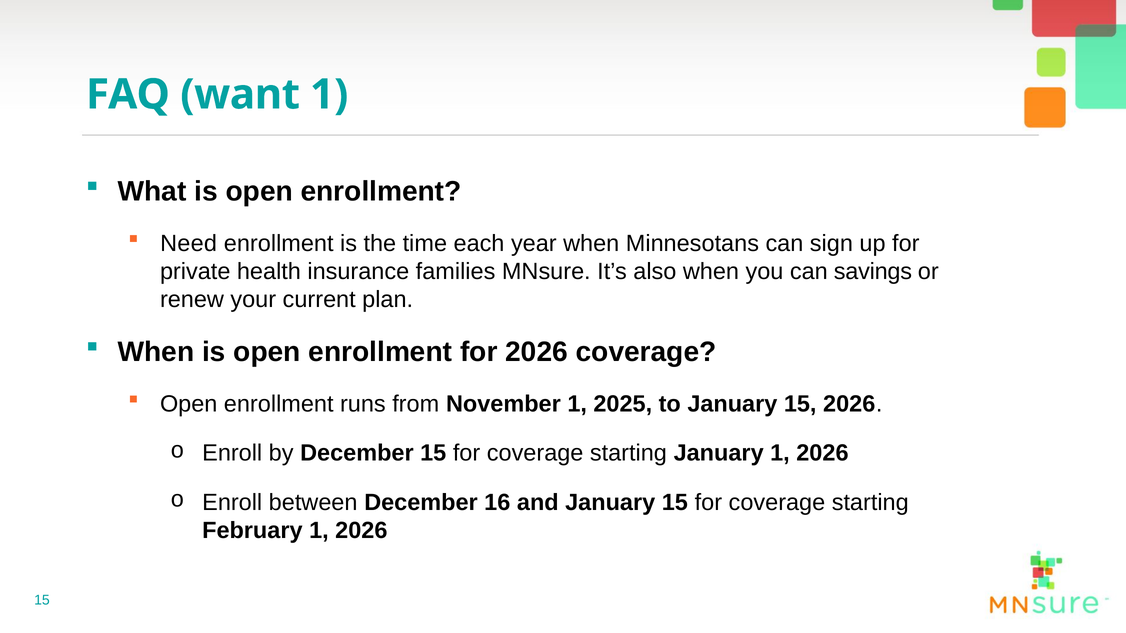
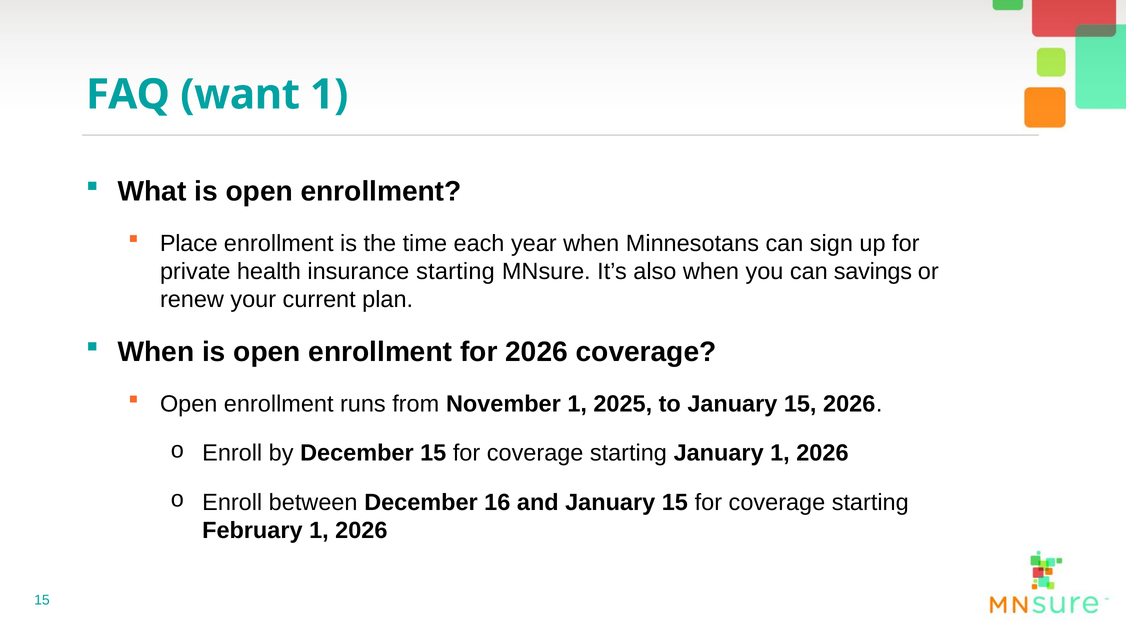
Need: Need -> Place (189, 243)
insurance families: families -> starting (455, 272)
